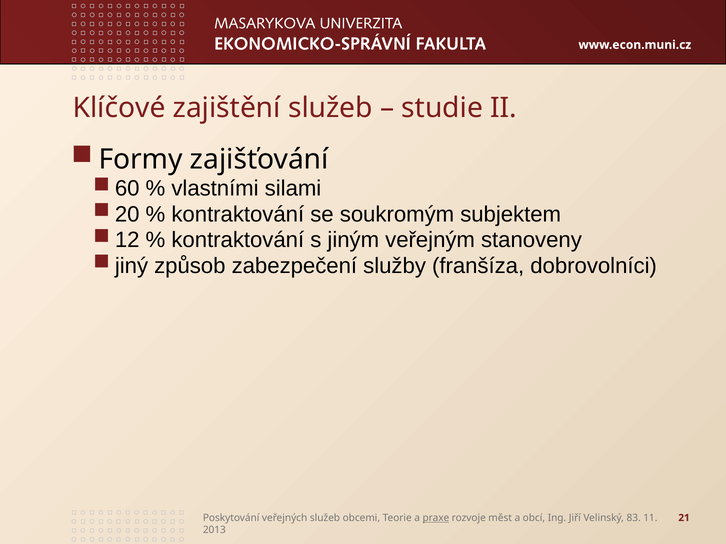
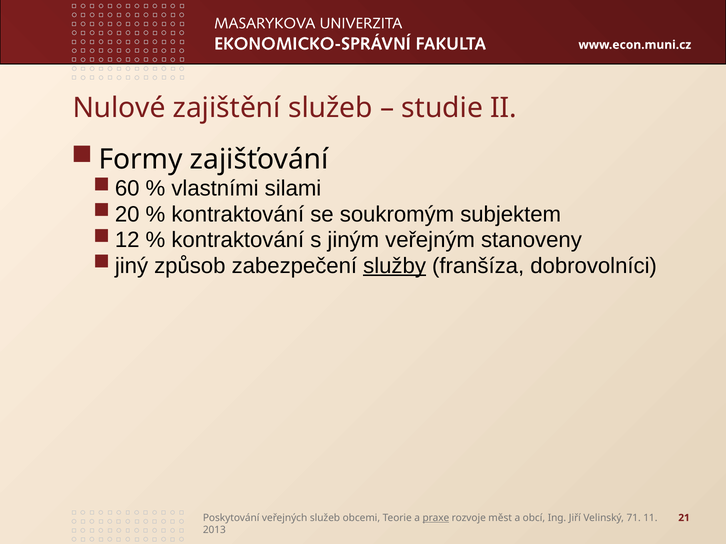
Klíčové: Klíčové -> Nulové (119, 108)
služby underline: none -> present (395, 266)
83: 83 -> 71 (634, 518)
